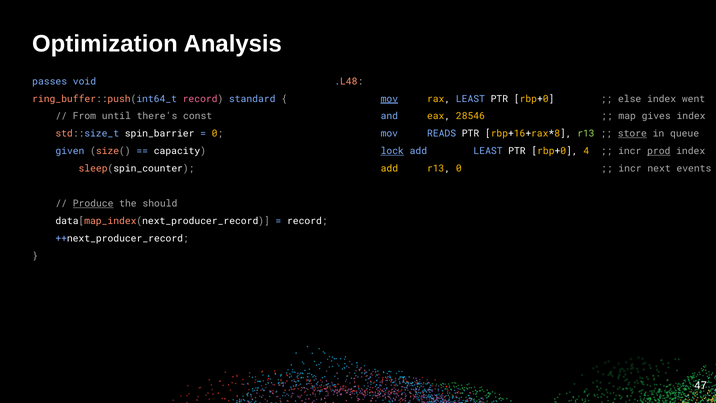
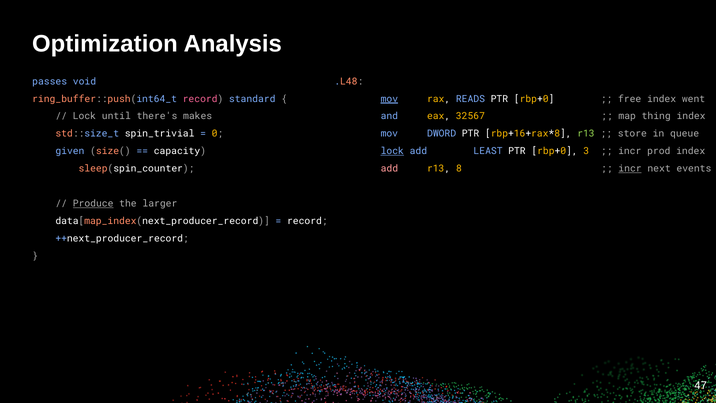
rax LEAST: LEAST -> READS (470, 99)
else: else -> free (630, 99)
From: From -> Lock (84, 116)
const: const -> makes (198, 116)
28546: 28546 -> 32567 (470, 116)
gives: gives -> thing (656, 116)
spin_barrier: spin_barrier -> spin_trivial (160, 134)
READS: READS -> DWORD (442, 134)
store underline: present -> none (632, 134)
4: 4 -> 3 (586, 151)
prod underline: present -> none (659, 151)
add colour: yellow -> pink (389, 169)
r13 0: 0 -> 8 (459, 169)
incr underline: none -> present (630, 169)
should: should -> larger (160, 204)
